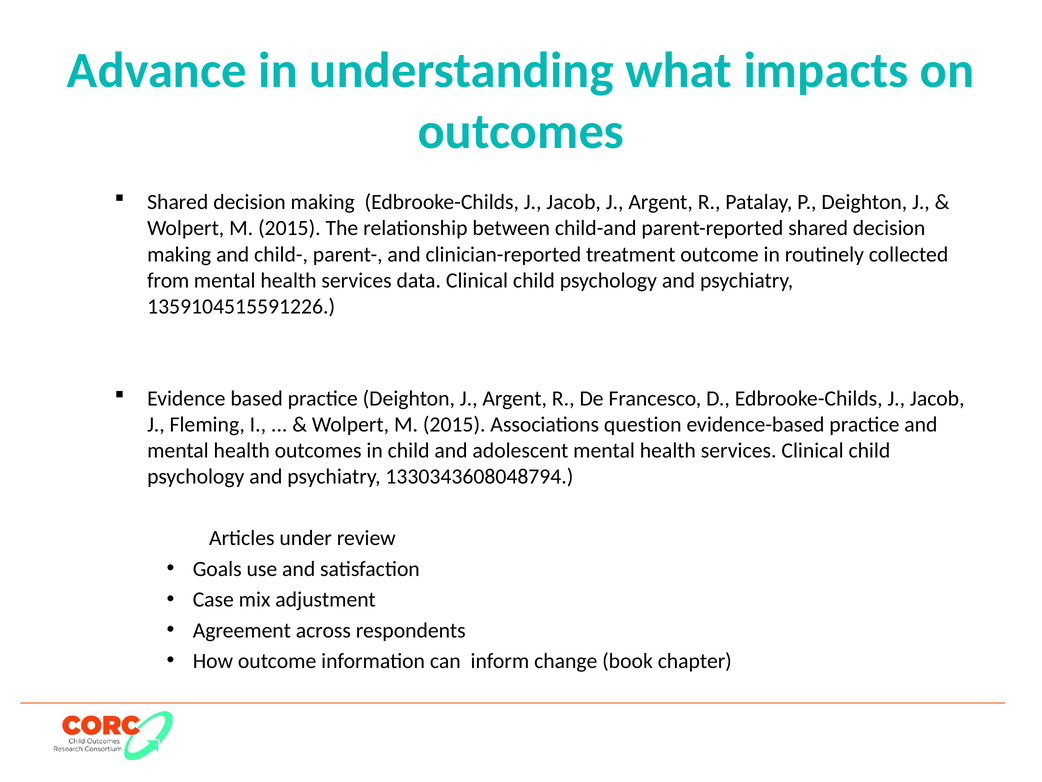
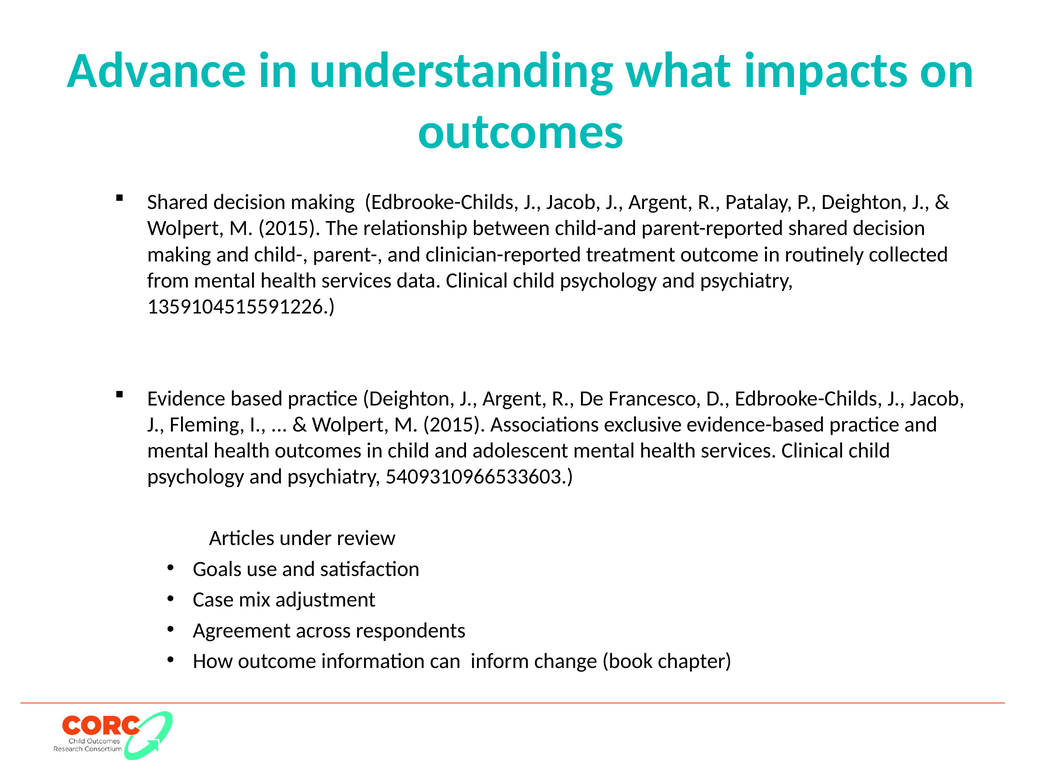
question: question -> exclusive (643, 424)
1330343608048794: 1330343608048794 -> 5409310966533603 (479, 477)
